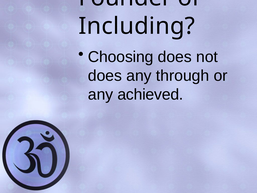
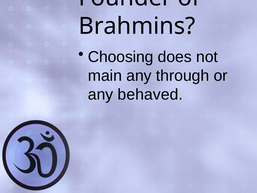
Including: Including -> Brahmins (137, 26)
does: does -> main (105, 76)
achieved: achieved -> behaved (150, 94)
